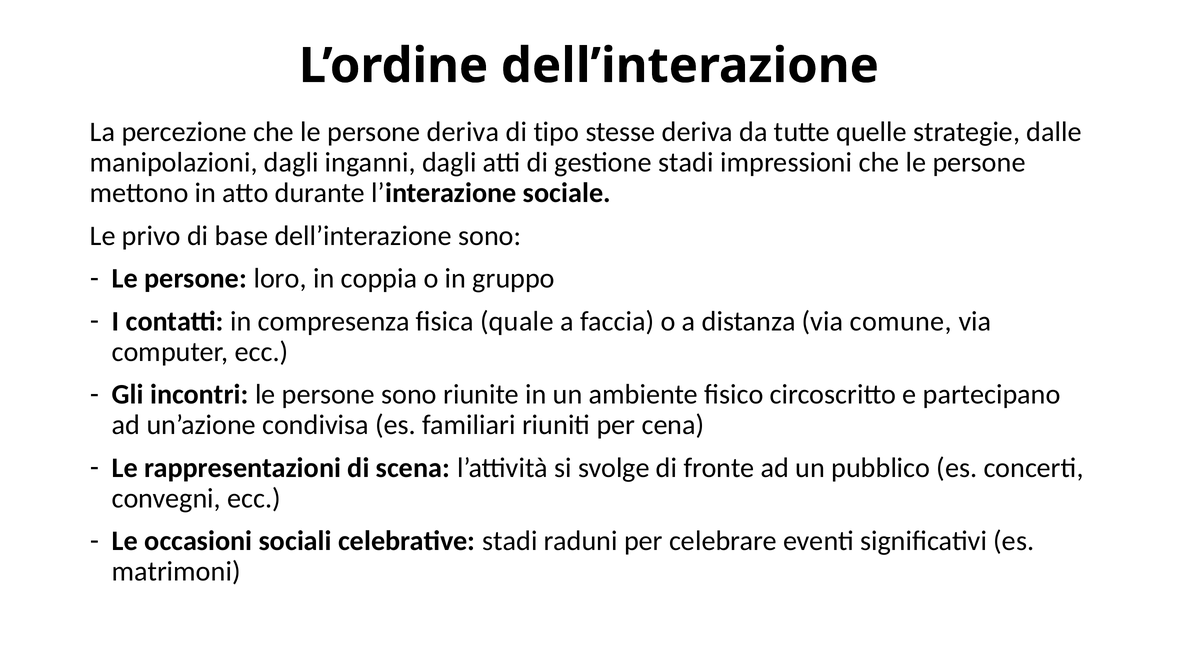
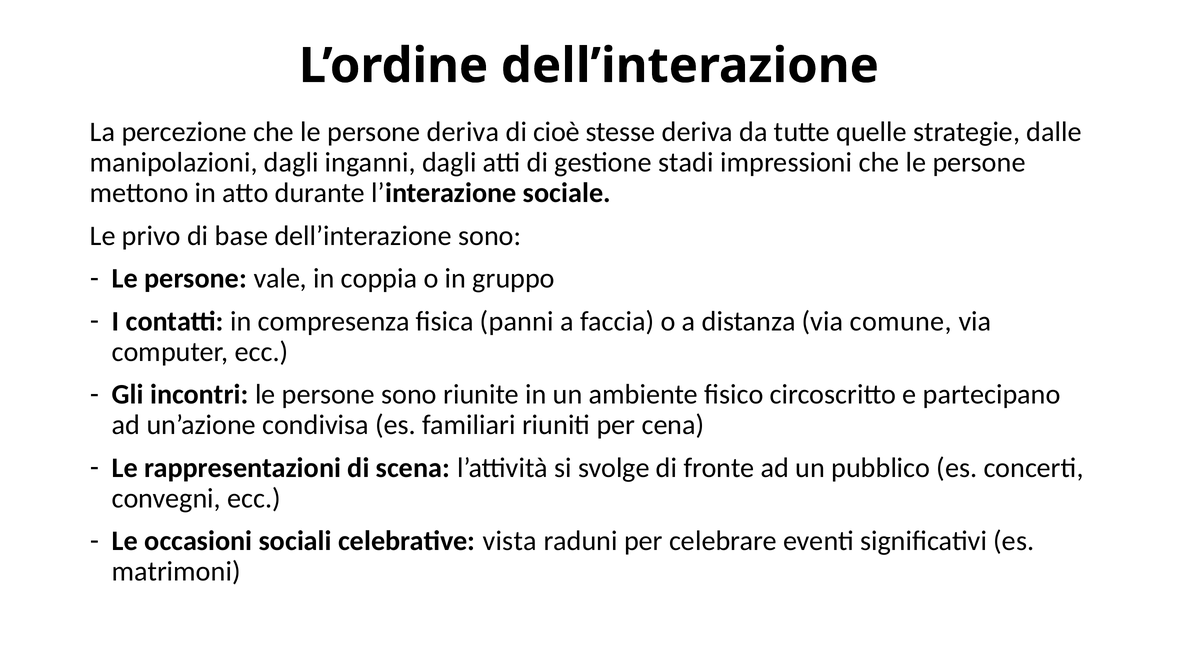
tipo: tipo -> cioè (556, 132)
loro: loro -> vale (280, 278)
quale: quale -> panni (517, 321)
celebrative stadi: stadi -> vista (510, 541)
